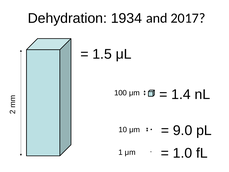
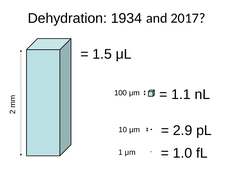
1.4: 1.4 -> 1.1 (181, 94)
9.0: 9.0 -> 2.9 (183, 130)
